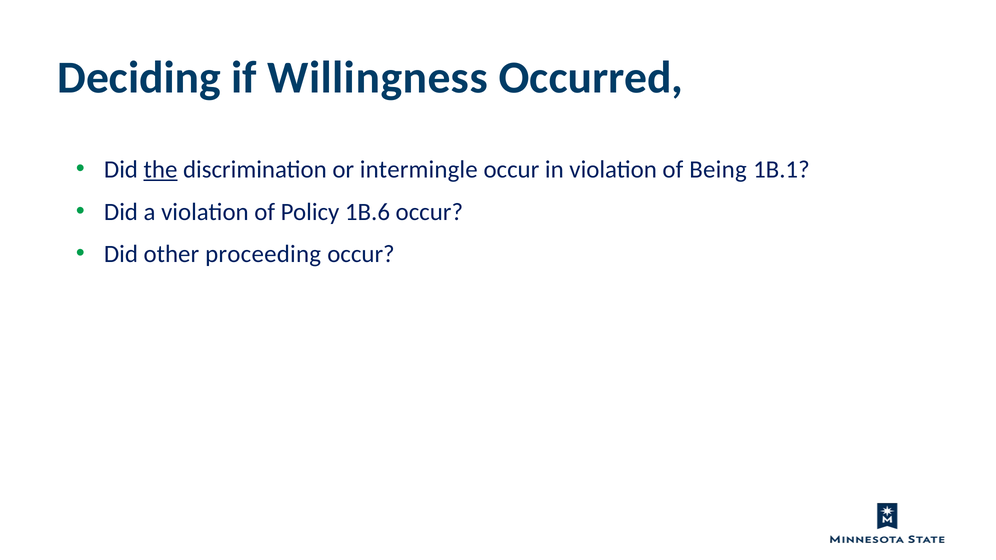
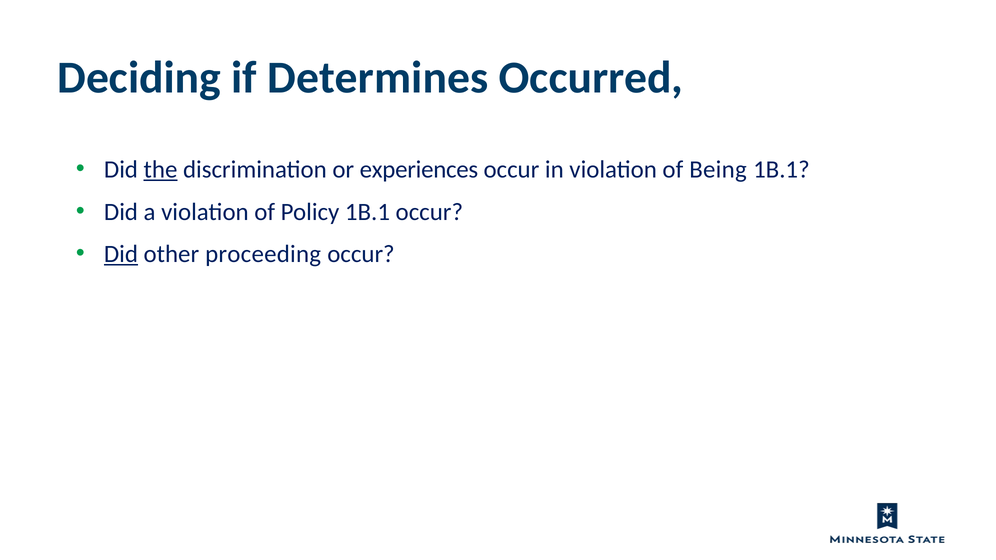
Willingness: Willingness -> Determines (378, 78)
intermingle: intermingle -> experiences (419, 170)
Policy 1B.6: 1B.6 -> 1B.1 (367, 212)
Did underline: none -> present (121, 254)
